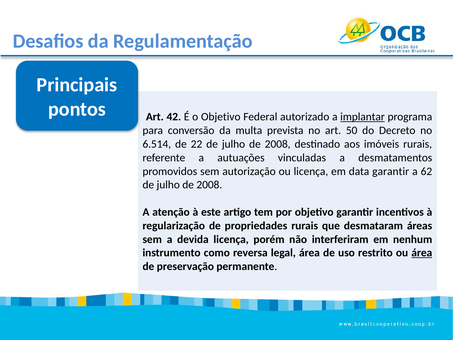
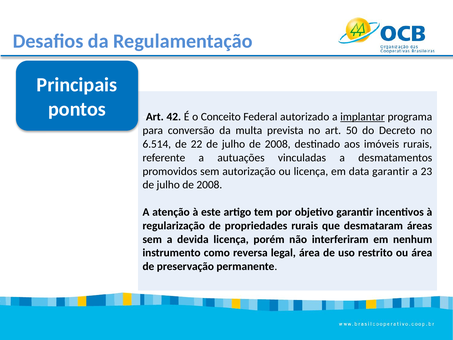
o Objetivo: Objetivo -> Conceito (221, 117)
62: 62 -> 23 (426, 171)
área underline: present -> none (422, 253)
